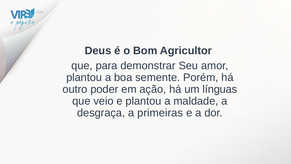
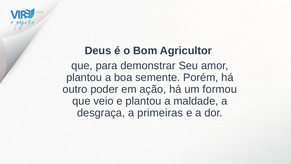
línguas: línguas -> formou (220, 89)
